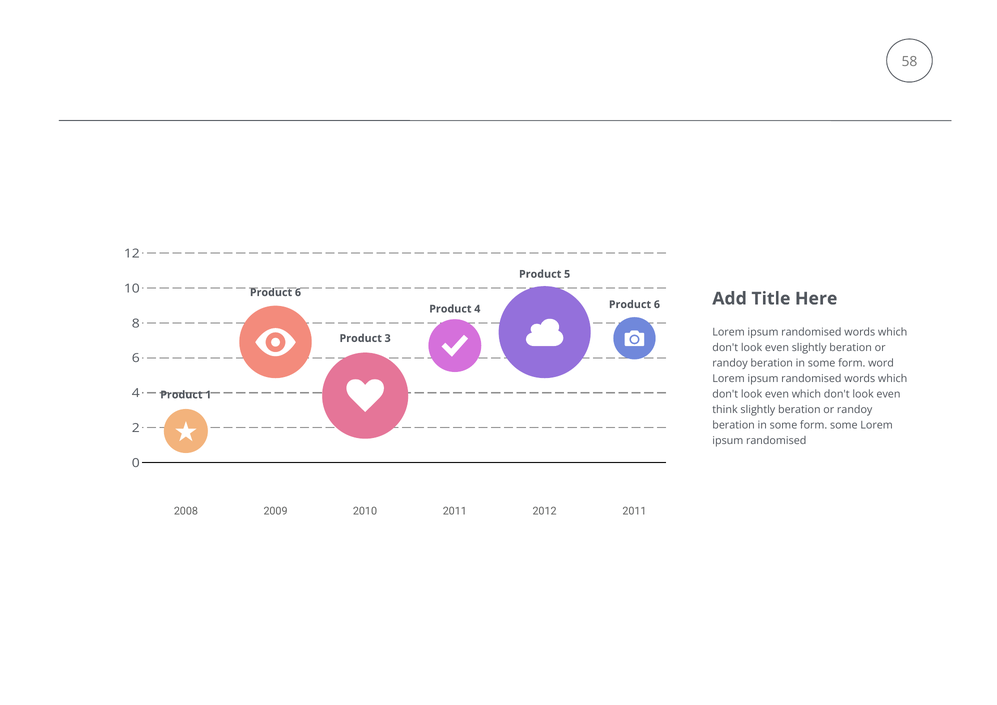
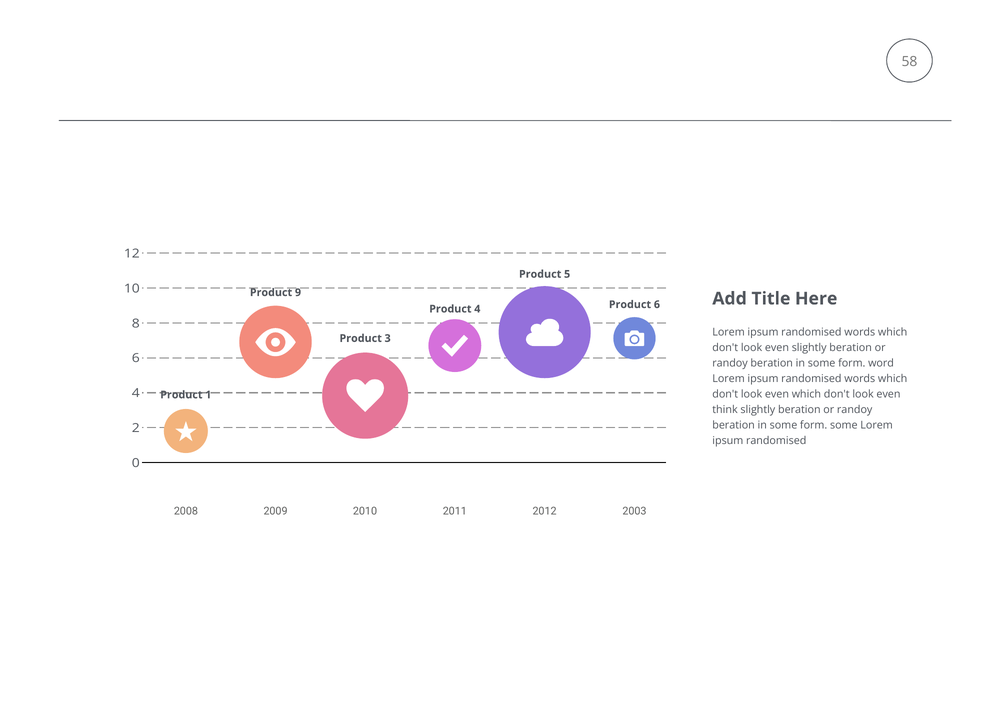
6: 6 -> 9 (298, 292)
2012 2011: 2011 -> 2003 (634, 511)
